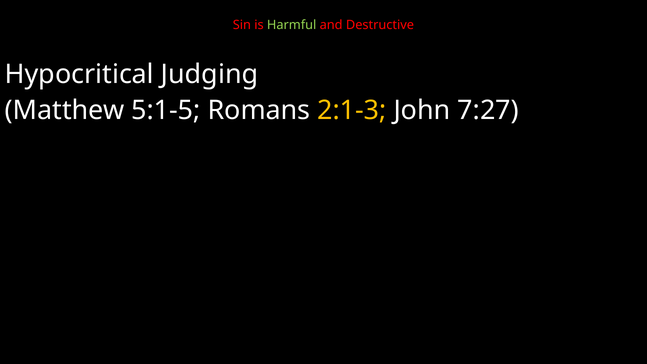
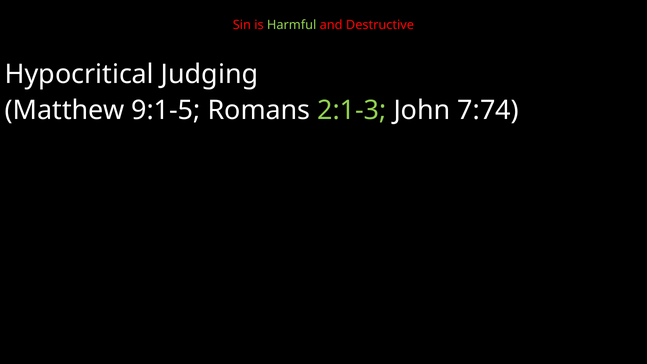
5:1-5: 5:1-5 -> 9:1-5 (166, 110)
2:1-3 colour: yellow -> light green (352, 110)
7:27: 7:27 -> 7:74 (488, 110)
